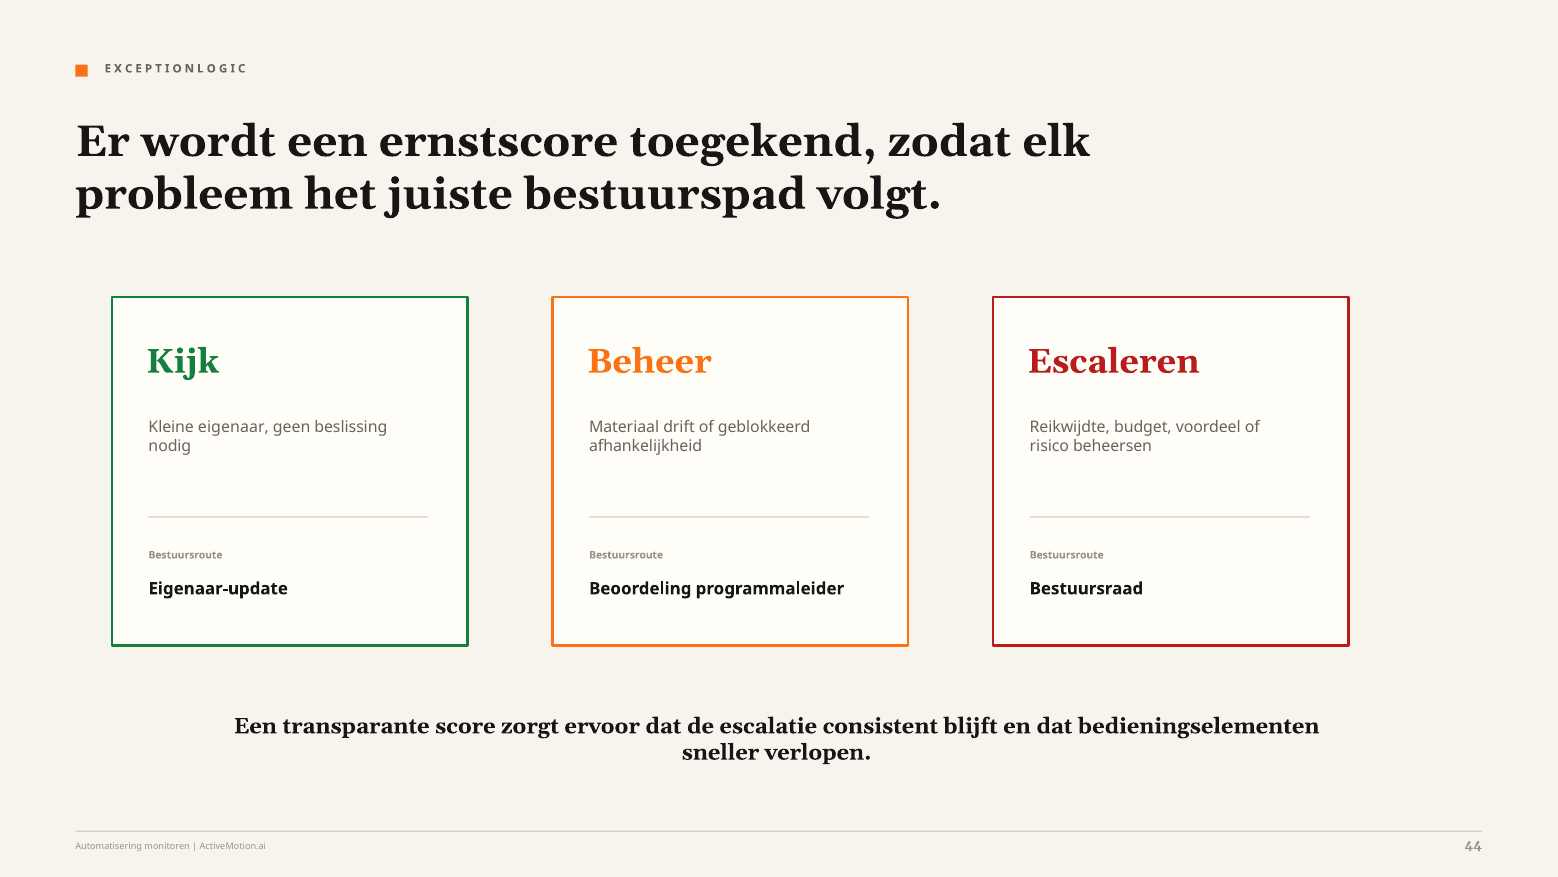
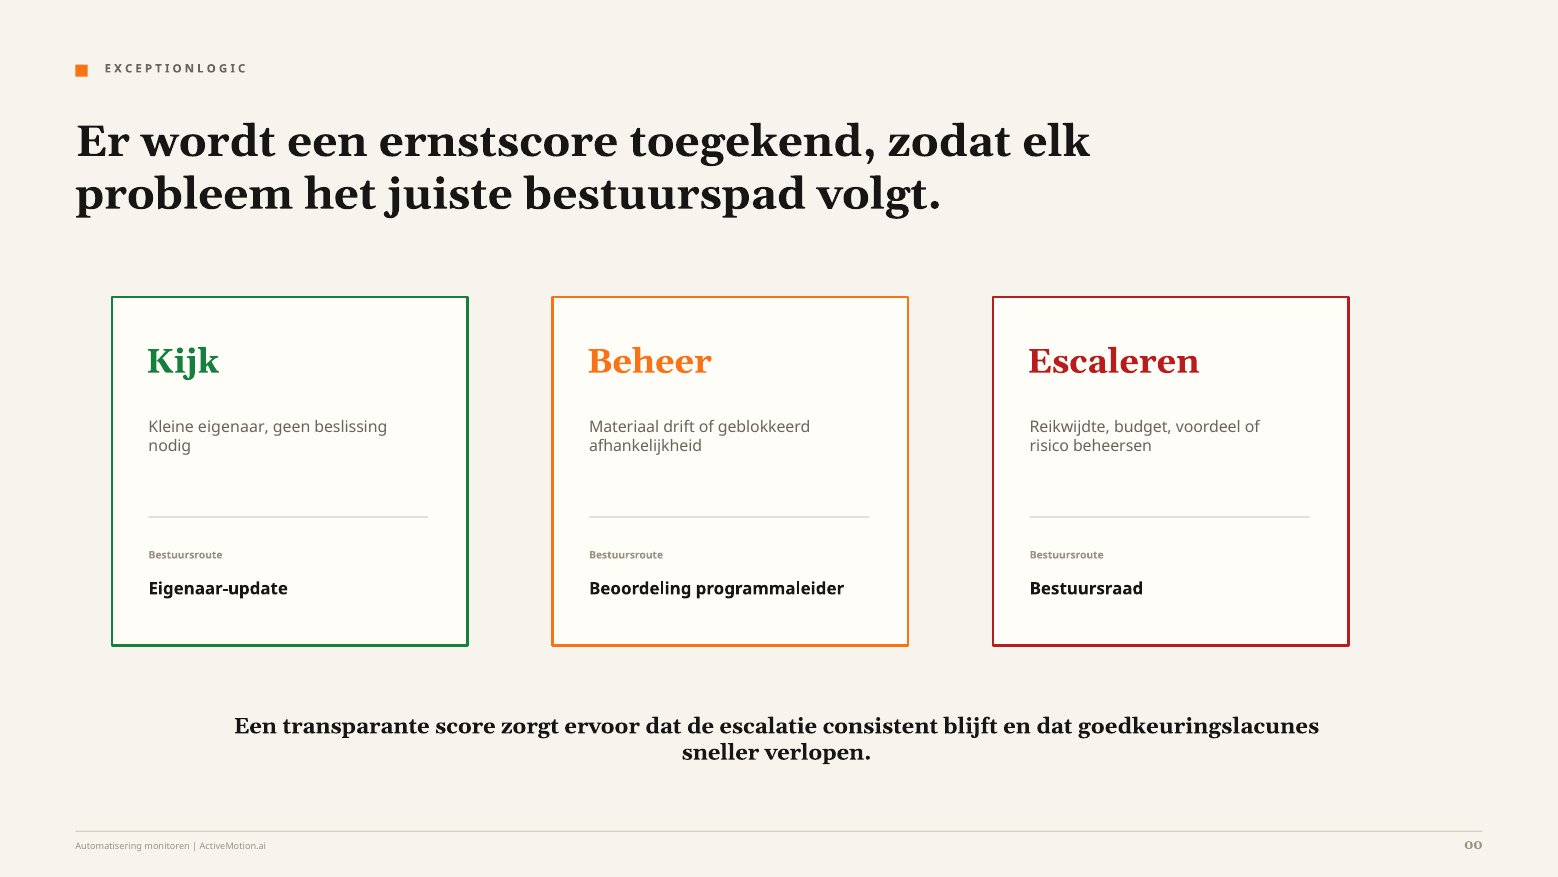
bedieningselementen: bedieningselementen -> goedkeuringslacunes (1199, 726)
44: 44 -> 00 (1473, 844)
